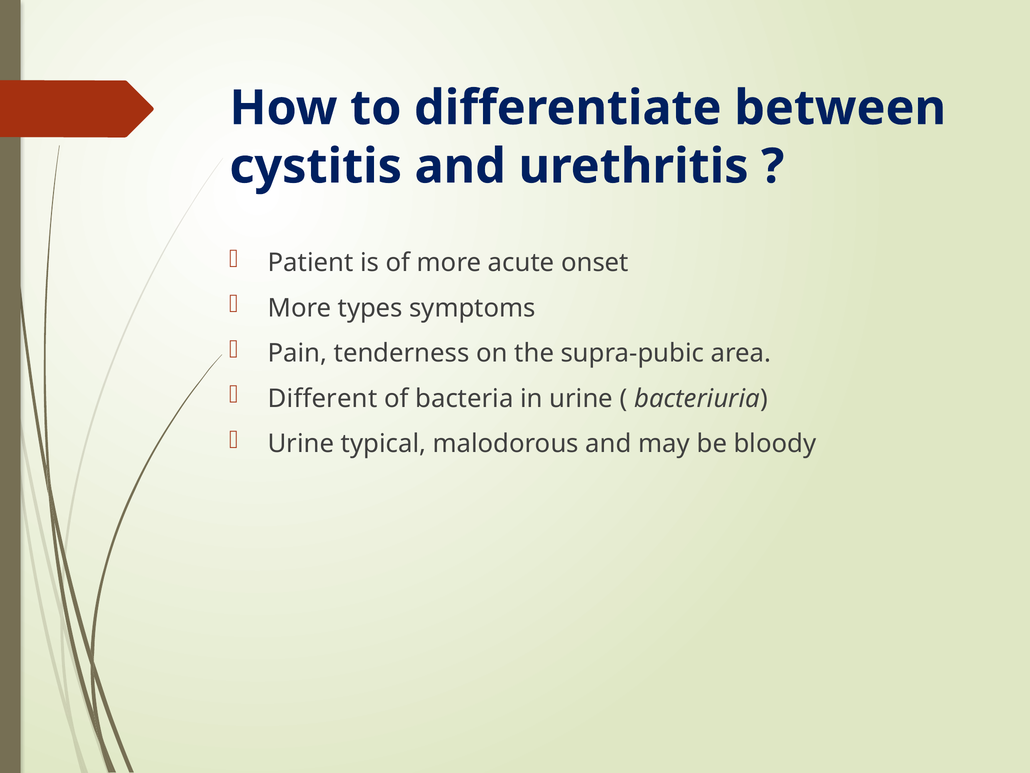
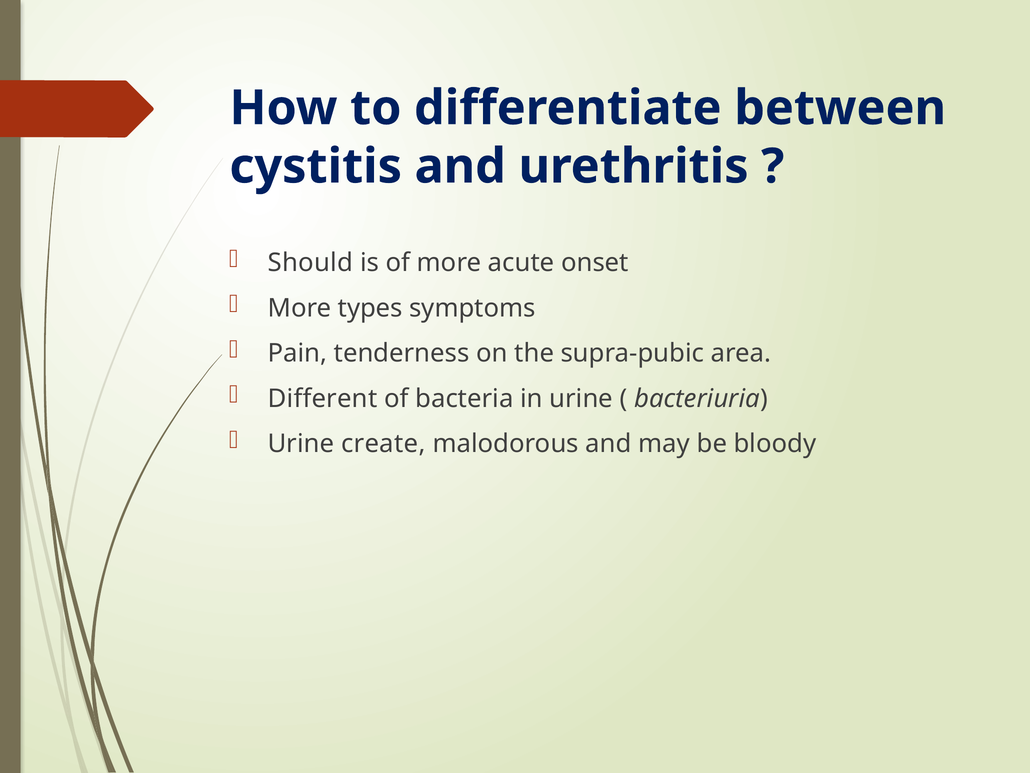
Patient: Patient -> Should (311, 263)
typical: typical -> create (383, 444)
